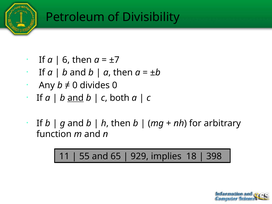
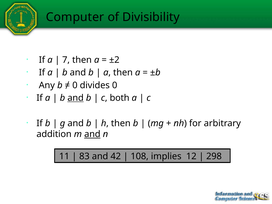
Petroleum: Petroleum -> Computer (75, 17)
6: 6 -> 7 (66, 60)
±7: ±7 -> ±2 (114, 60)
function: function -> addition (54, 134)
and underline: none -> present (92, 134)
55: 55 -> 83 (84, 156)
65: 65 -> 42 (116, 156)
929: 929 -> 108 (140, 156)
18: 18 -> 12 (191, 156)
398: 398 -> 298 (214, 156)
